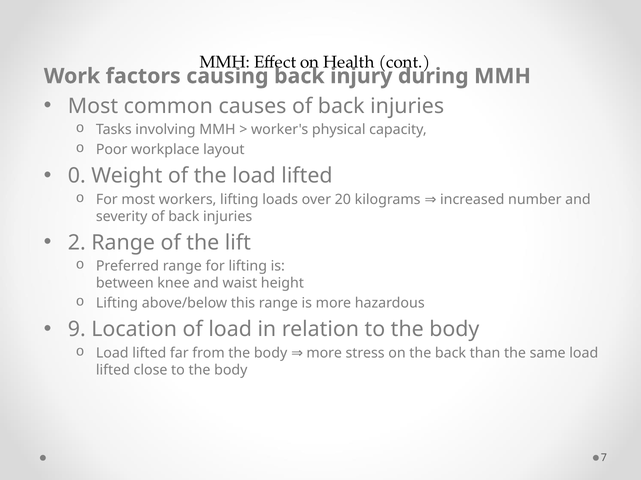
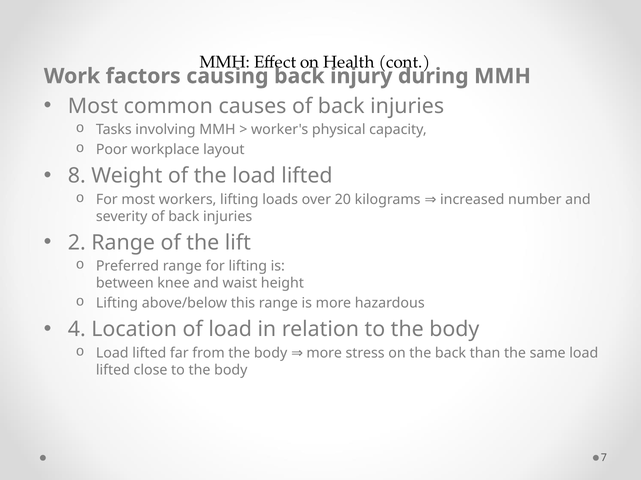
0: 0 -> 8 (77, 176)
9: 9 -> 4 (77, 330)
